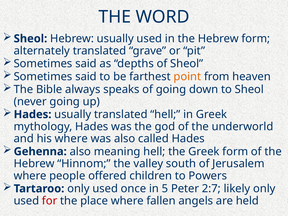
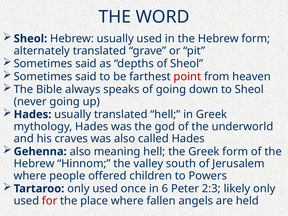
point colour: orange -> red (187, 77)
his where: where -> craves (71, 139)
5: 5 -> 6 (165, 189)
2:7: 2:7 -> 2:3 (211, 189)
